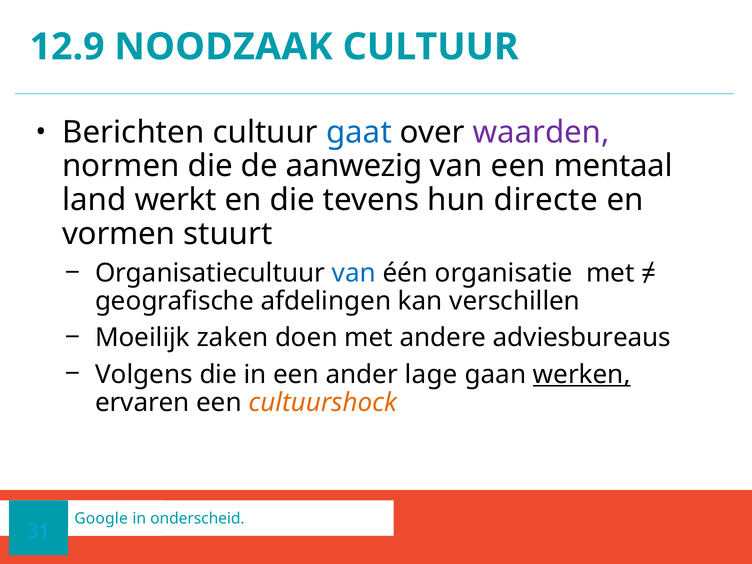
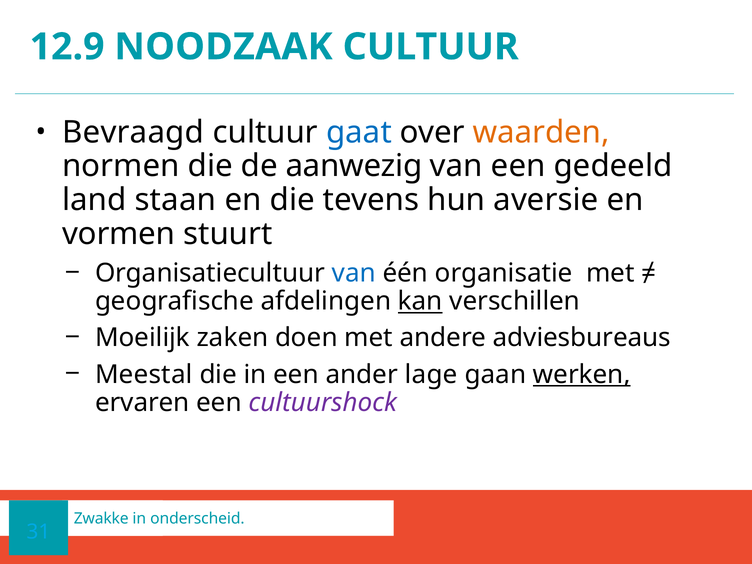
Berichten: Berichten -> Bevraagd (133, 132)
waarden colour: purple -> orange (541, 132)
mentaal: mentaal -> gedeeld (613, 166)
werkt: werkt -> staan (175, 200)
directe: directe -> aversie (546, 200)
kan underline: none -> present (420, 301)
Volgens: Volgens -> Meestal (144, 374)
cultuurshock colour: orange -> purple (323, 403)
Google: Google -> Zwakke (101, 519)
